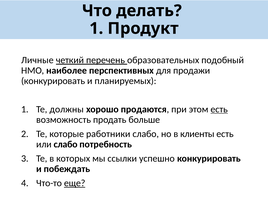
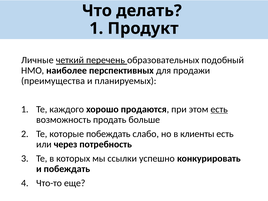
конкурировать: конкурировать -> преимущества (53, 81)
должны: должны -> каждого (67, 109)
которые работники: работники -> побеждать (108, 134)
или слабо: слабо -> через (66, 144)
еще underline: present -> none (75, 183)
